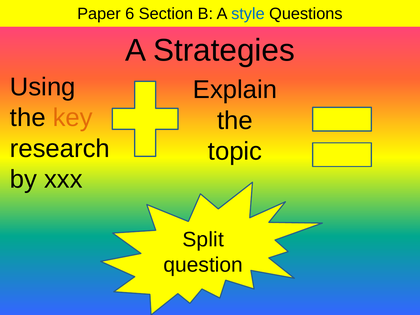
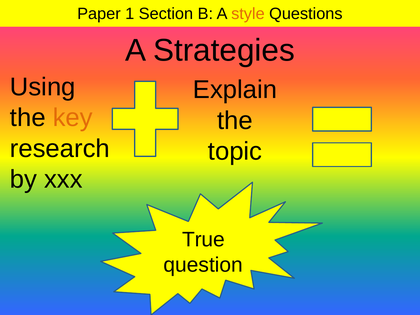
6: 6 -> 1 (130, 14)
style colour: blue -> orange (248, 14)
Split: Split -> True (203, 240)
